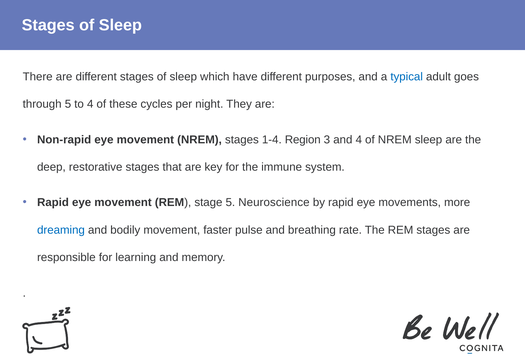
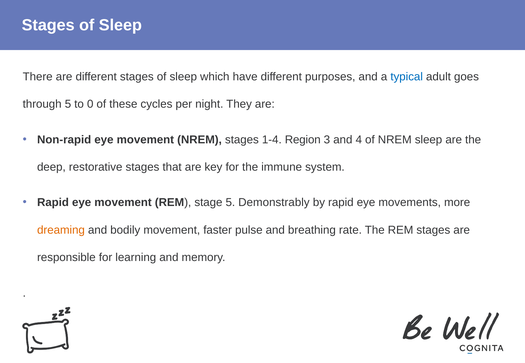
to 4: 4 -> 0 (90, 104)
Neuroscience: Neuroscience -> Demonstrably (274, 203)
dreaming colour: blue -> orange (61, 230)
